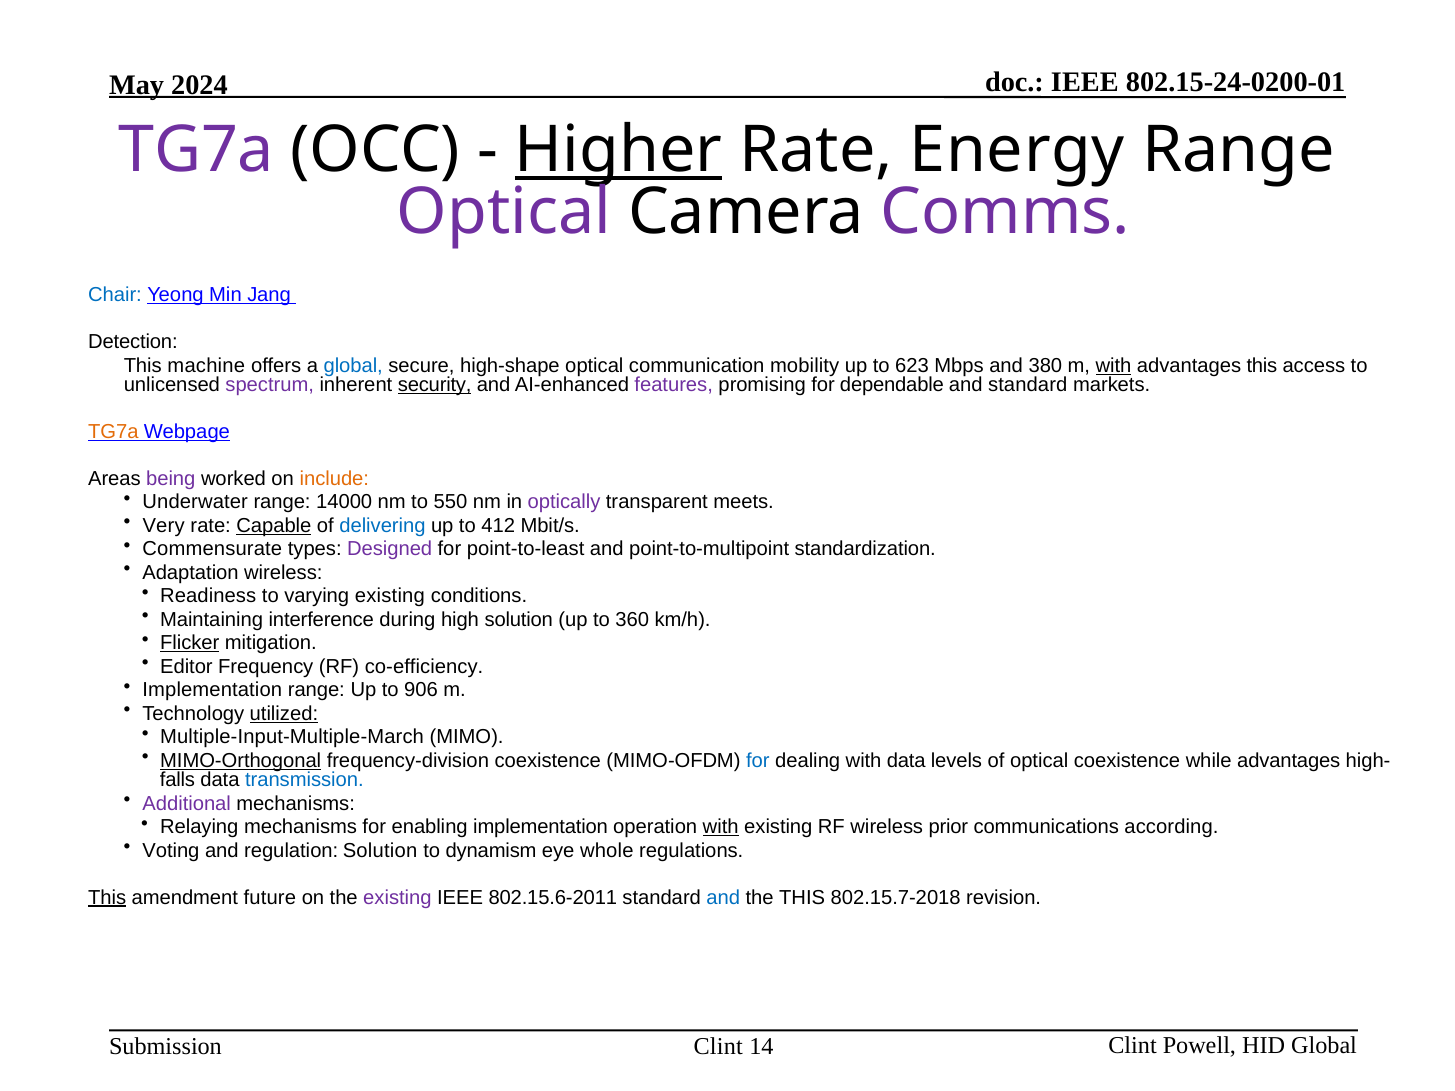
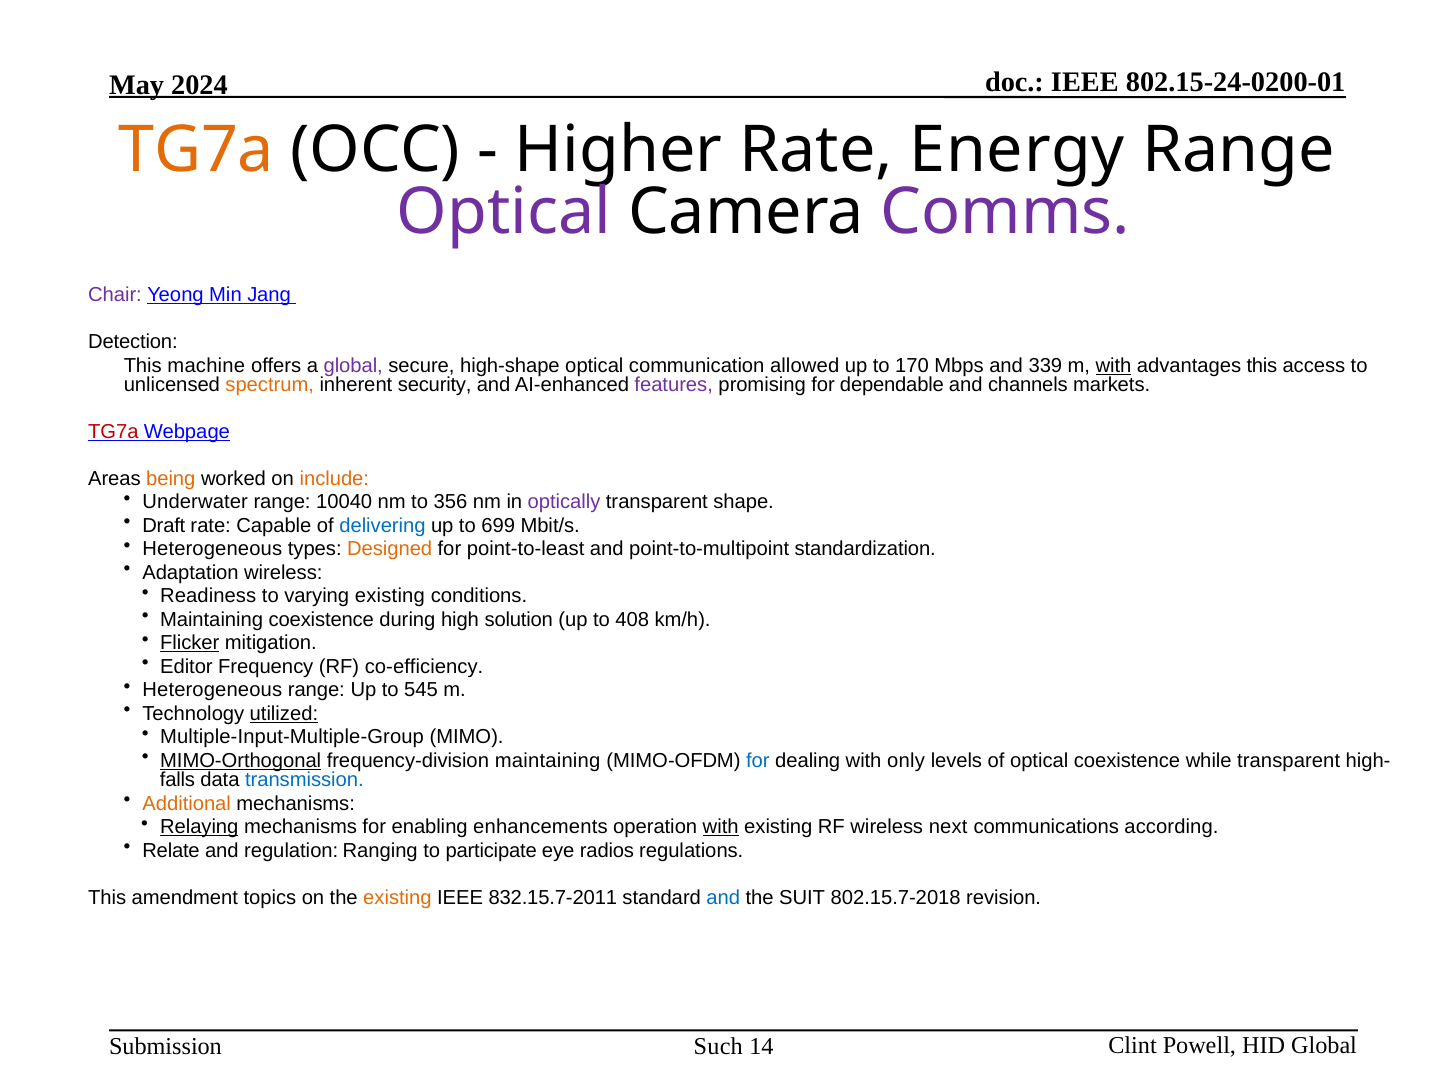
TG7a colour: purple -> orange (196, 150)
Higher underline: present -> none (619, 150)
Chair colour: blue -> purple (115, 295)
global colour: blue -> purple (353, 365)
mobility: mobility -> allowed (805, 365)
623: 623 -> 170 (912, 365)
380: 380 -> 339 (1045, 365)
spectrum colour: purple -> orange (270, 385)
security underline: present -> none (435, 385)
and standard: standard -> channels (1028, 385)
TG7a colour: orange -> red (113, 432)
being colour: purple -> orange (171, 479)
14000: 14000 -> 10040 (344, 502)
550: 550 -> 356 (451, 502)
meets: meets -> shape (744, 502)
Very: Very -> Draft (164, 526)
Capable underline: present -> none (274, 526)
412: 412 -> 699 (498, 526)
Commensurate: Commensurate -> Heterogeneous (212, 549)
Designed colour: purple -> orange (390, 549)
Maintaining interference: interference -> coexistence (321, 620)
360: 360 -> 408 (632, 620)
Implementation: Implementation -> Heterogeneous (212, 690)
906: 906 -> 545 (421, 690)
Multiple-Input-Multiple-March: Multiple-Input-Multiple-March -> Multiple-Input-Multiple-Group (292, 737)
frequency-division coexistence: coexistence -> maintaining (548, 761)
with data: data -> only (906, 761)
while advantages: advantages -> transparent (1289, 761)
Additional colour: purple -> orange (187, 804)
Relaying underline: none -> present (199, 827)
enabling implementation: implementation -> enhancements (540, 827)
prior: prior -> next (948, 827)
Voting: Voting -> Relate (171, 851)
regulation Solution: Solution -> Ranging (380, 851)
dynamism: dynamism -> participate (491, 851)
whole: whole -> radios (607, 851)
This underline: present -> none (107, 898)
future: future -> topics (270, 898)
existing colour: purple -> orange (397, 898)
802.15.6-2011: 802.15.6-2011 -> 832.15.7-2011 (553, 898)
the THIS: THIS -> SUIT (802, 898)
Clint: Clint -> Such (718, 1047)
